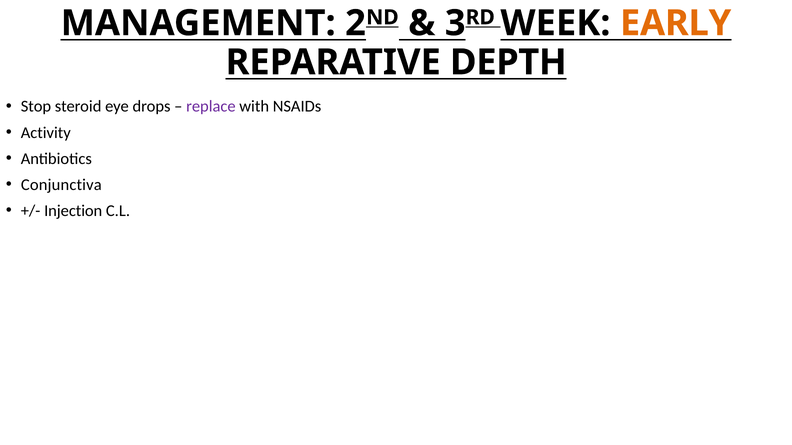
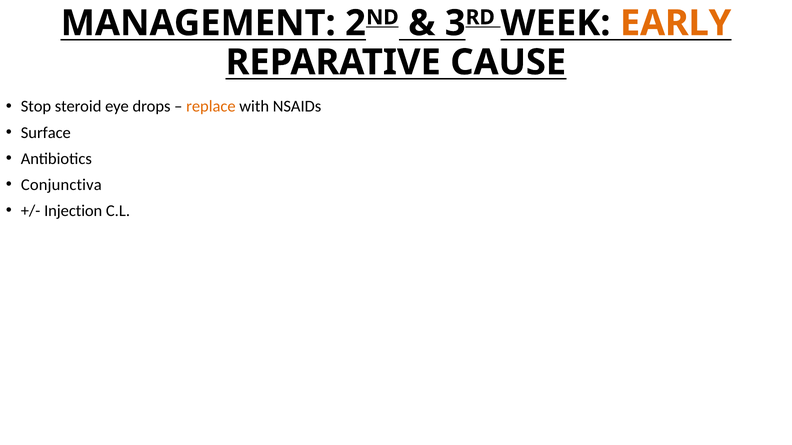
DEPTH: DEPTH -> CAUSE (508, 62)
replace colour: purple -> orange (211, 107)
Activity: Activity -> Surface (46, 133)
